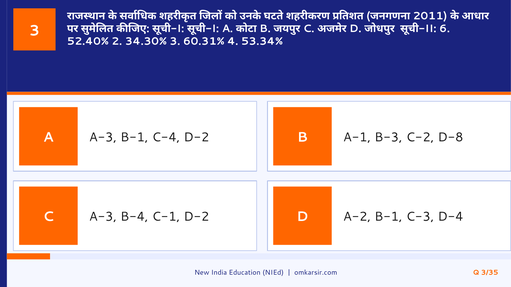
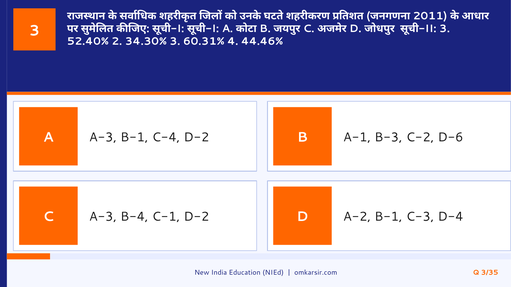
6: 6 -> 3 (445, 29)
53.34%: 53.34% -> 44.46% (262, 42)
D-8: D-8 -> D-6 (451, 137)
